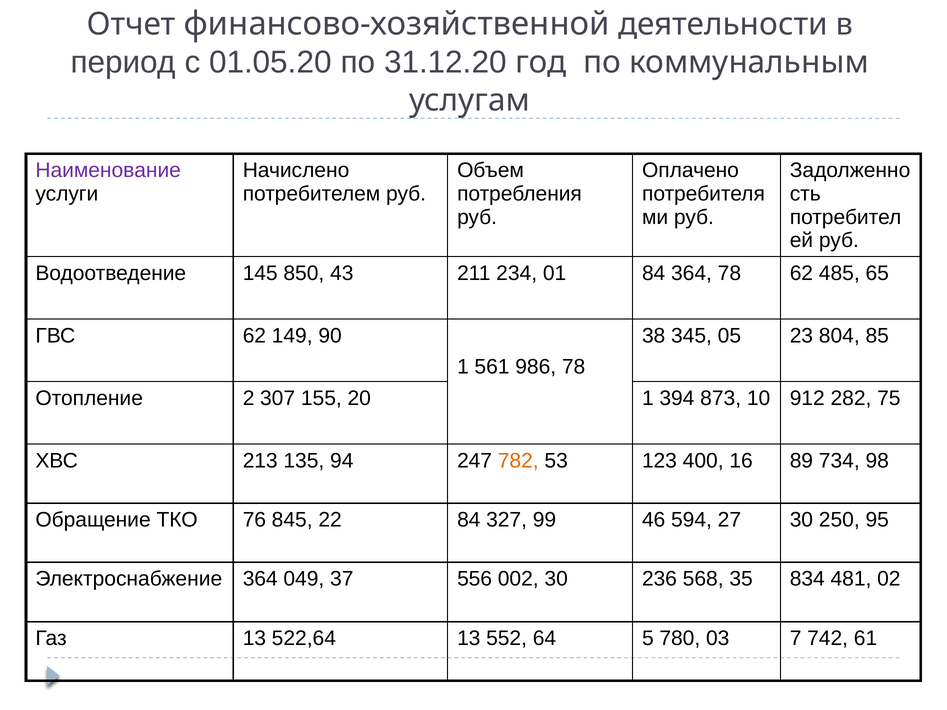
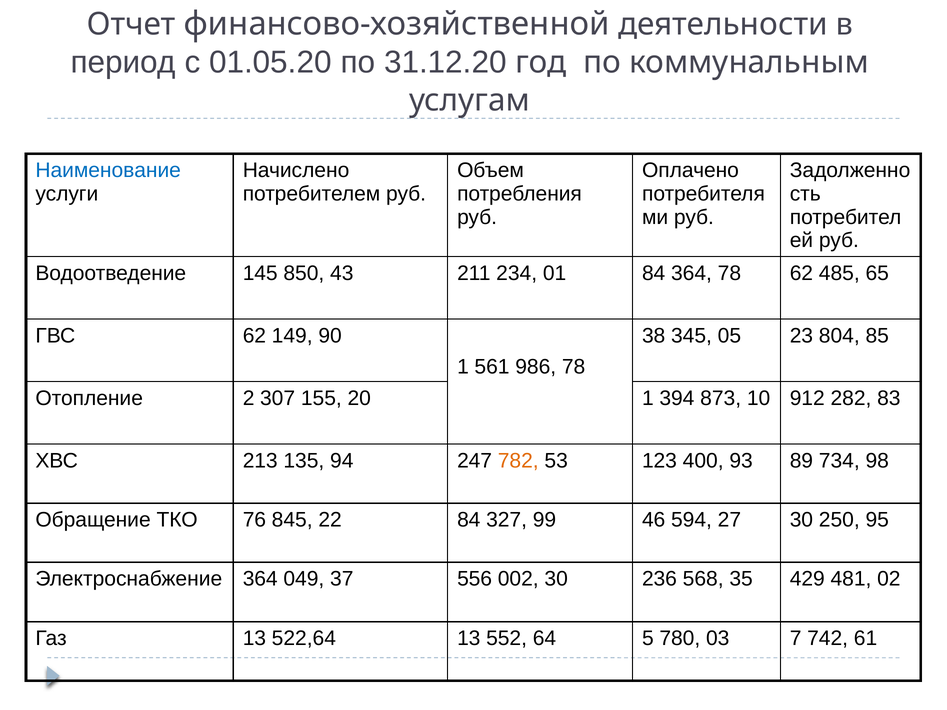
Наименование colour: purple -> blue (108, 170)
75: 75 -> 83 (889, 399)
16: 16 -> 93 (741, 461)
834: 834 -> 429 (807, 579)
